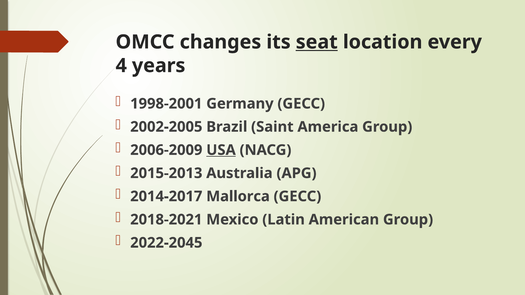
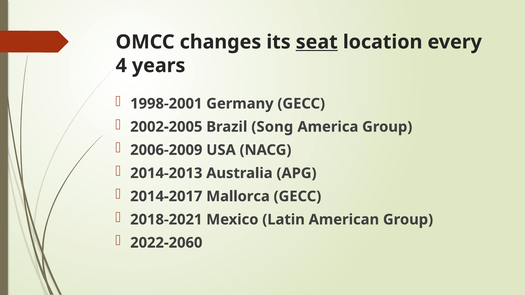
Saint: Saint -> Song (272, 127)
USA underline: present -> none (221, 150)
2015-2013: 2015-2013 -> 2014-2013 (166, 173)
2022-2045: 2022-2045 -> 2022-2060 (166, 243)
